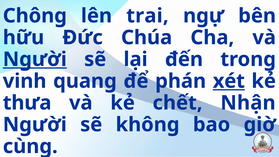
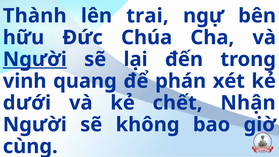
Chông: Chông -> Thành (35, 16)
xét underline: present -> none (229, 81)
thưa: thưa -> dưới (27, 103)
